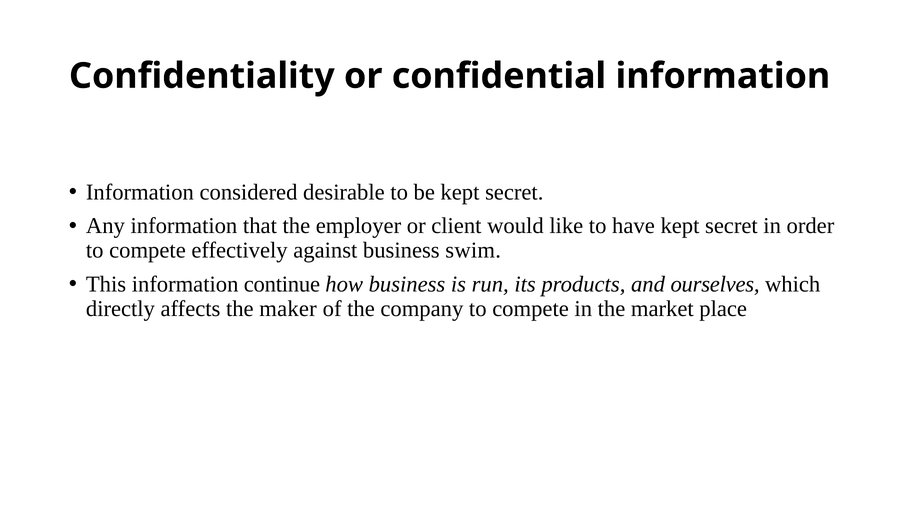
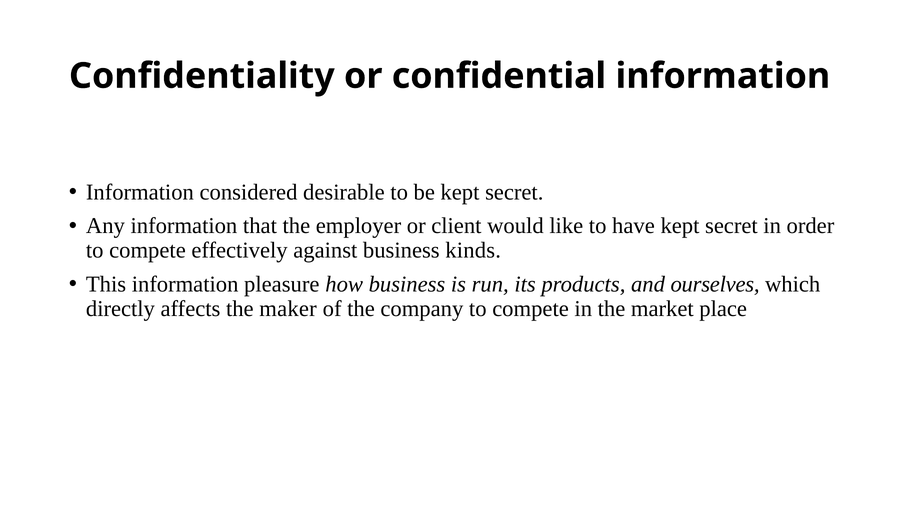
swim: swim -> kinds (473, 250)
continue: continue -> pleasure (282, 284)
